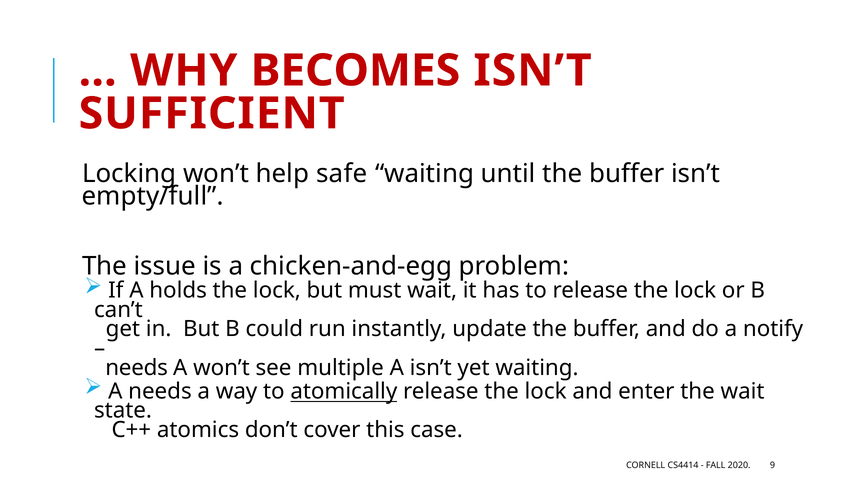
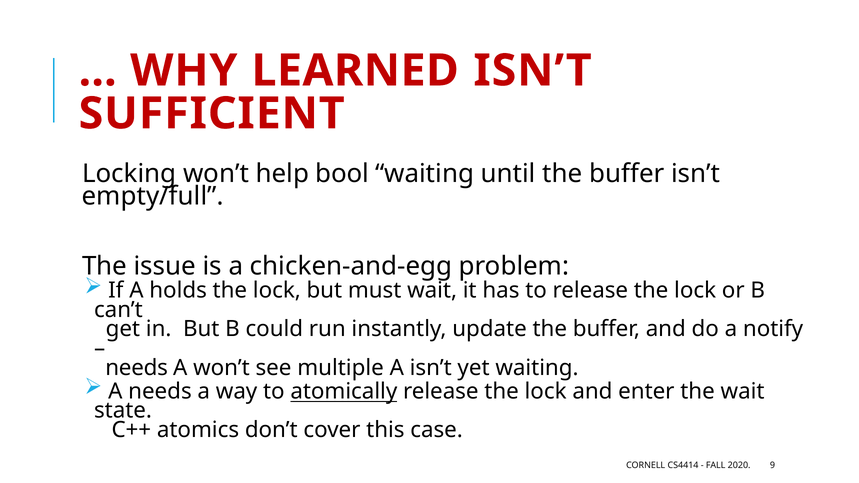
BECOMES: BECOMES -> LEARNED (355, 71)
safe: safe -> bool (342, 174)
